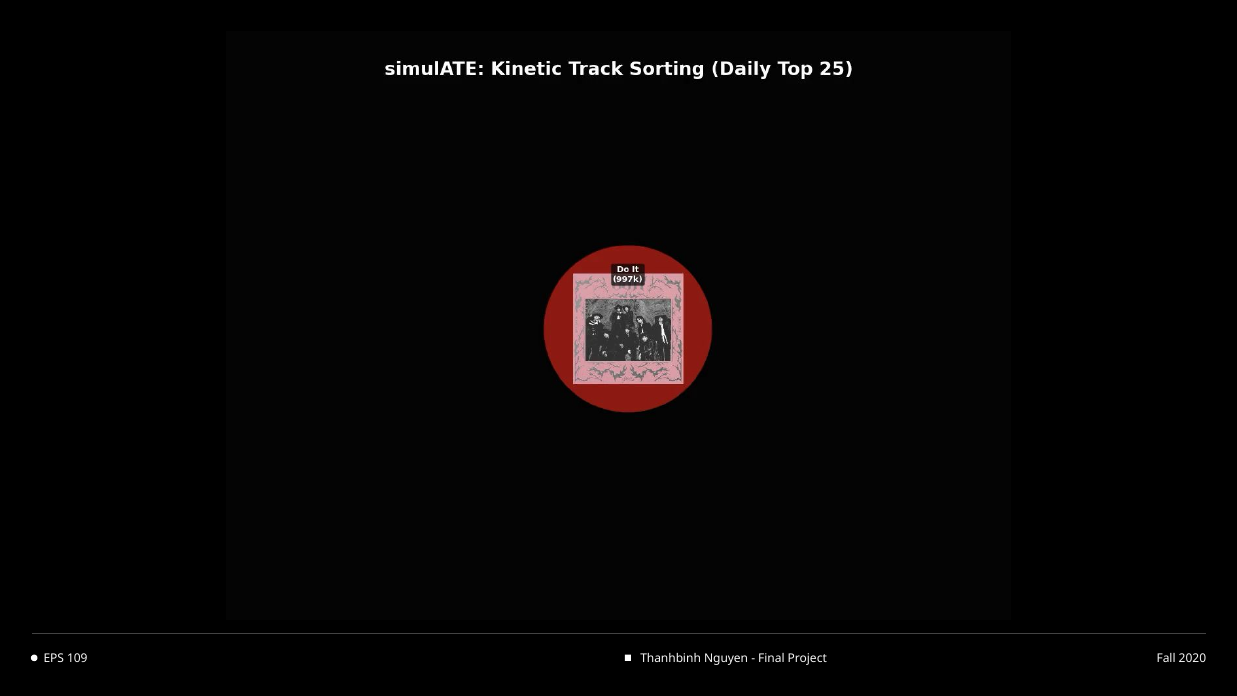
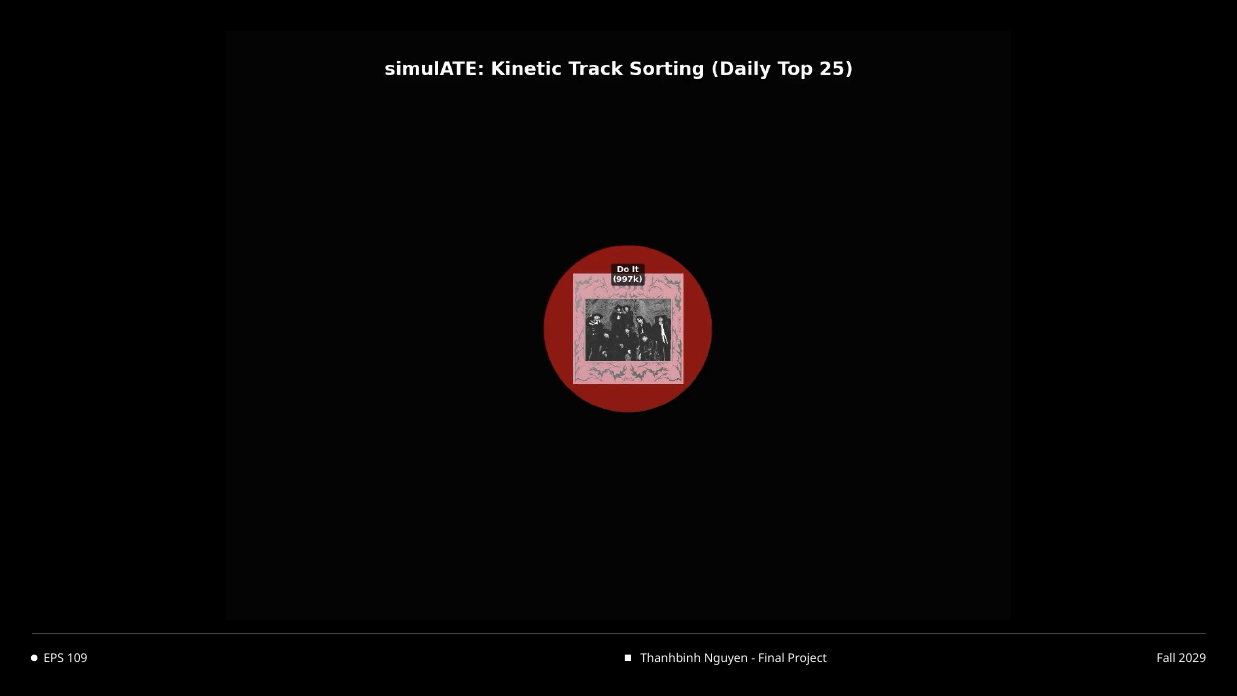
2020: 2020 -> 2029 (1192, 658)
